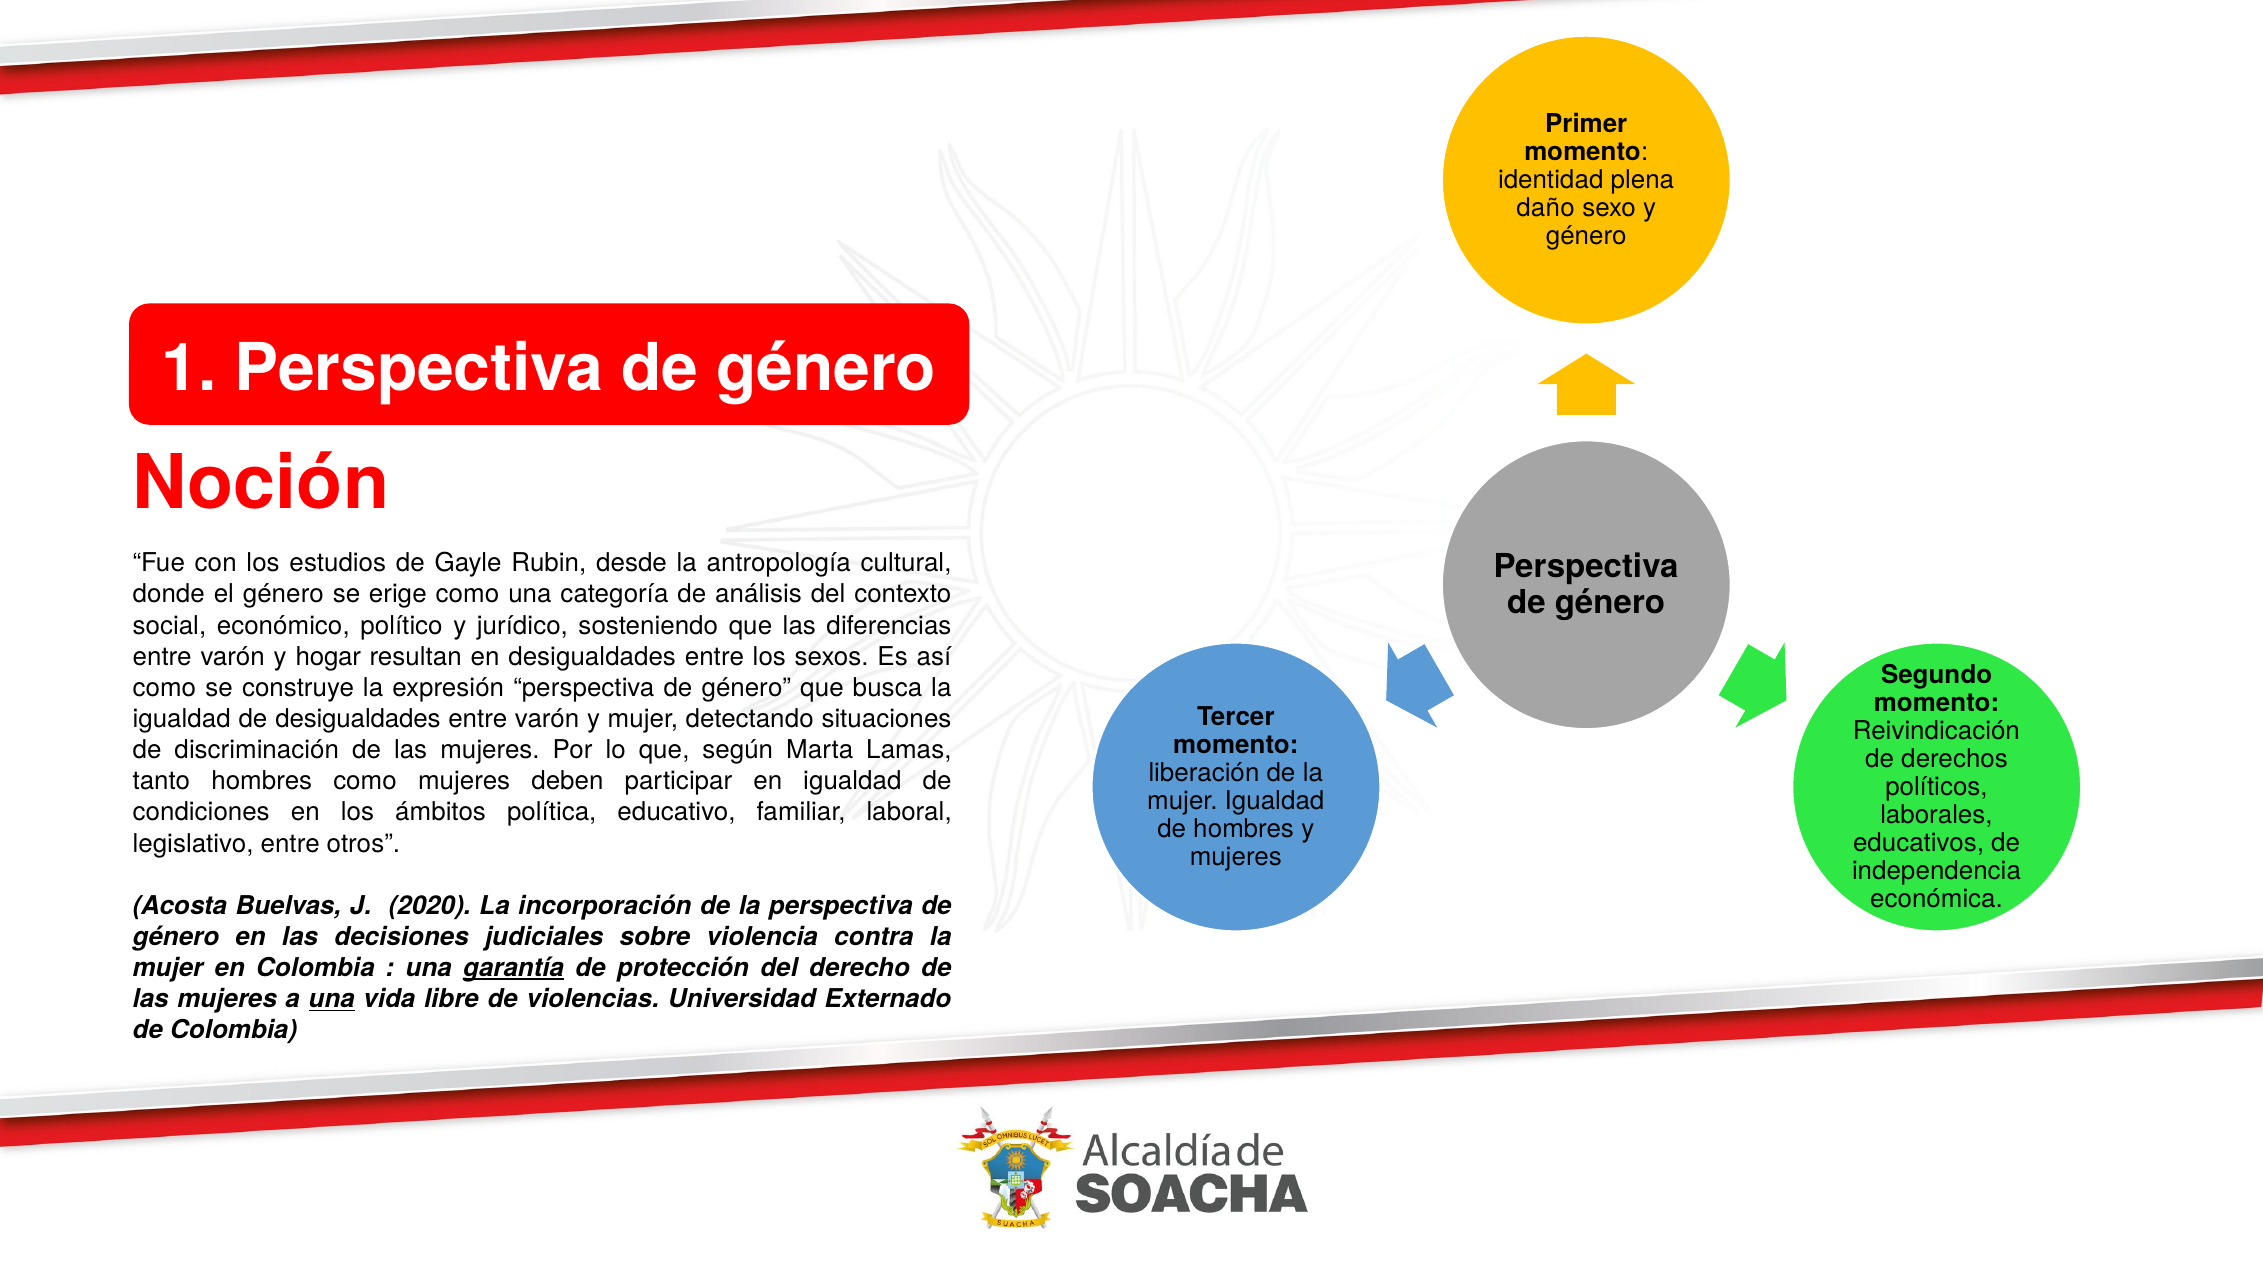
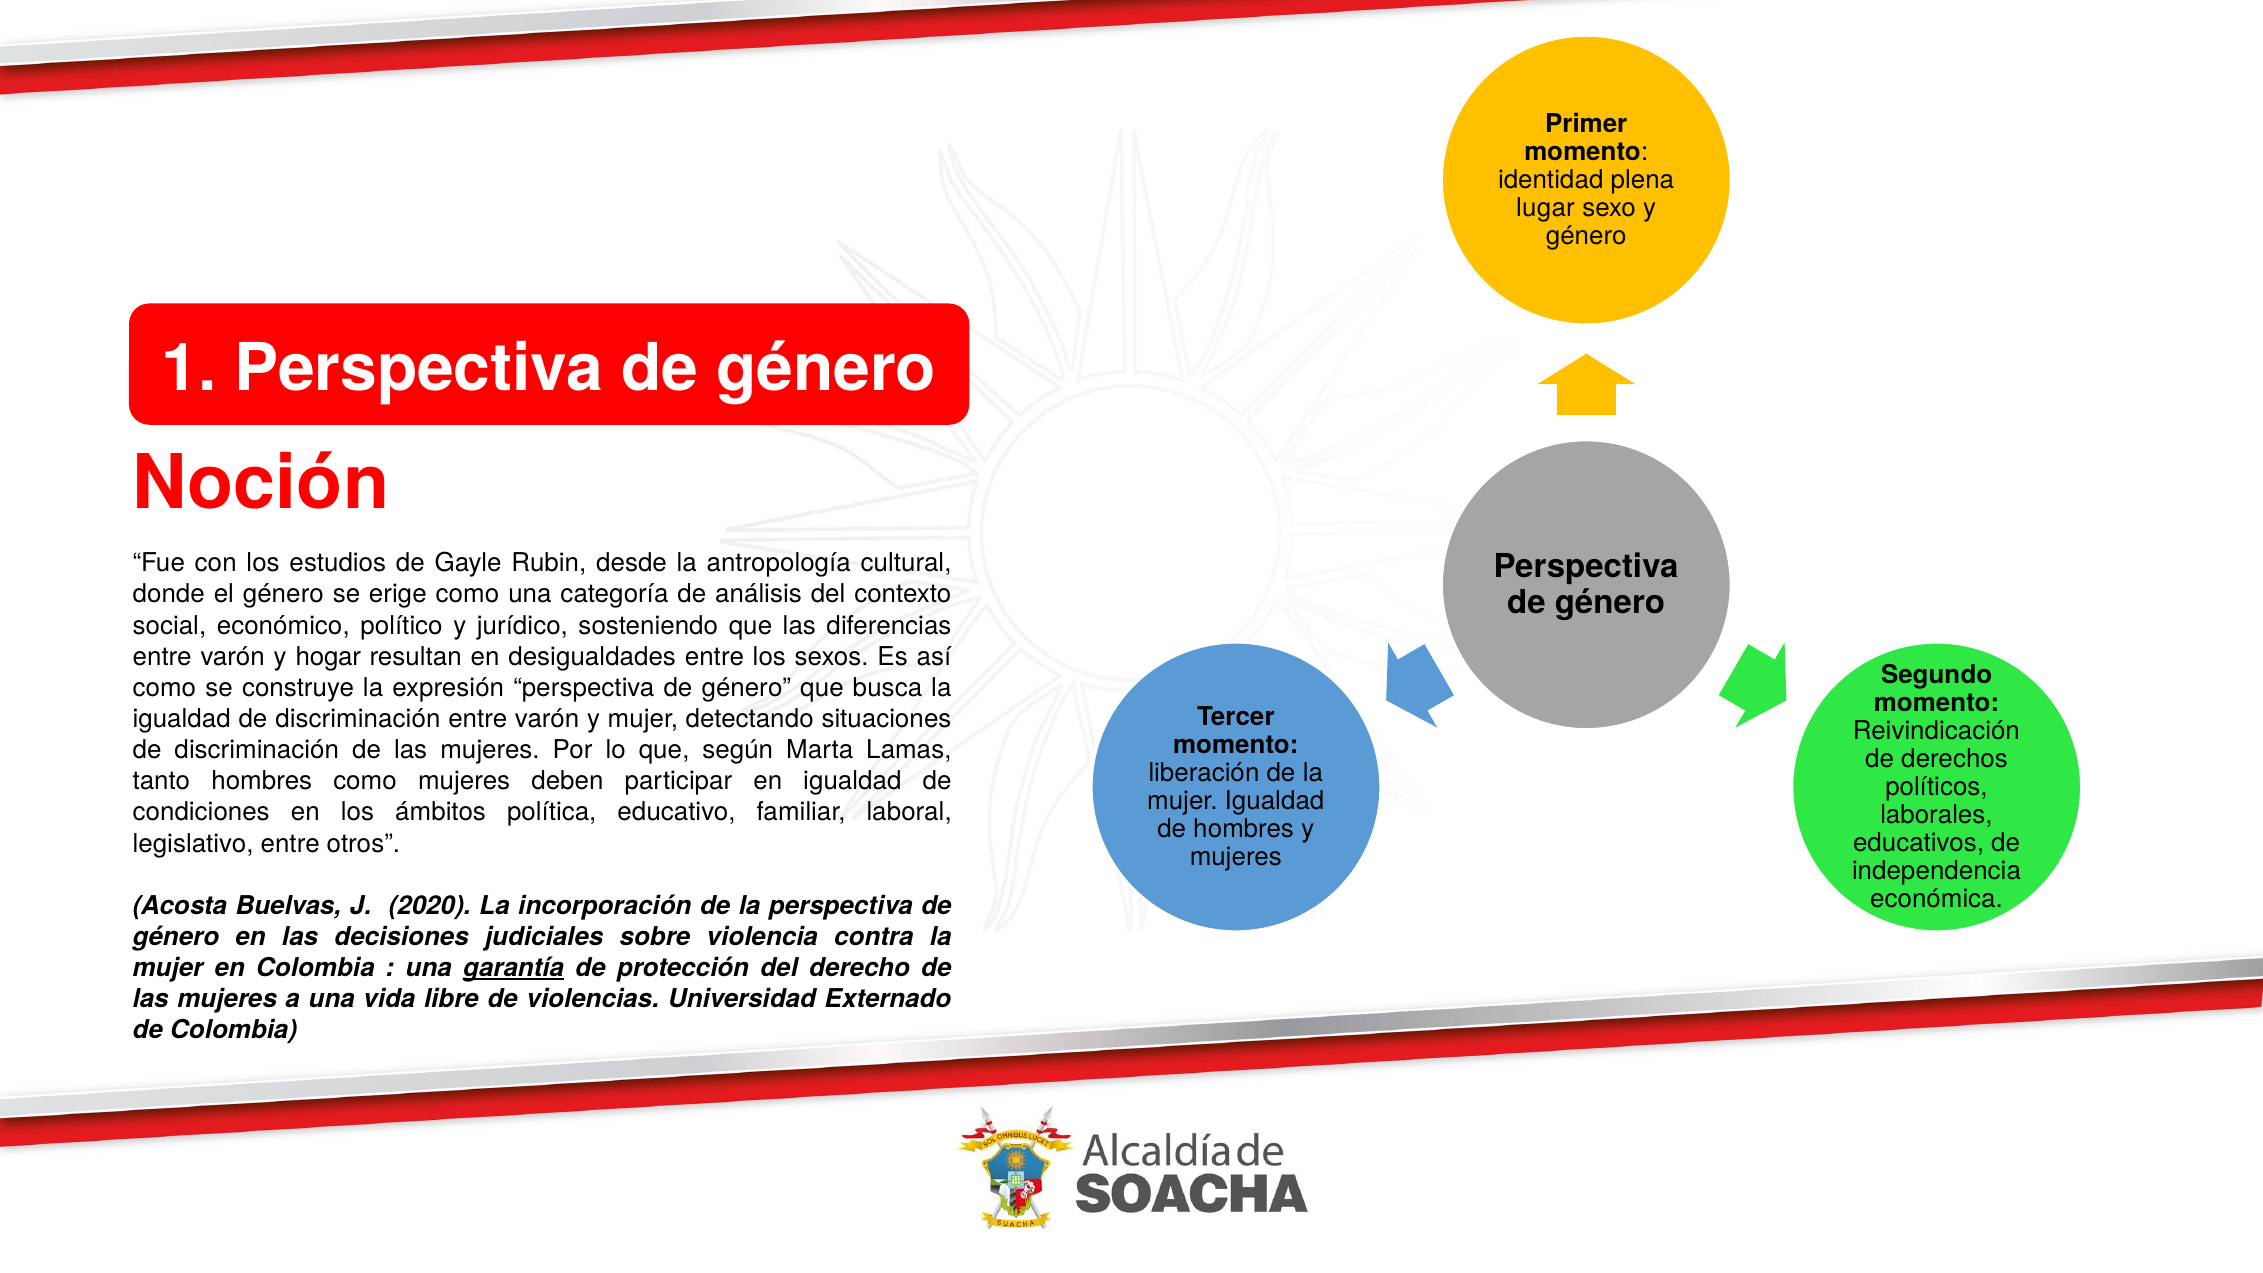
daño: daño -> lugar (1545, 208)
igualdad de desigualdades: desigualdades -> discriminación (358, 719)
una underline: present -> none (332, 999)
